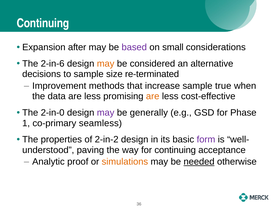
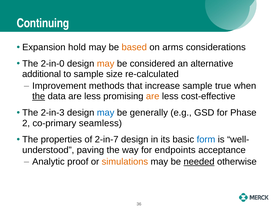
after: after -> hold (77, 47)
based colour: purple -> orange (134, 47)
small: small -> arms (173, 47)
2-in-6: 2-in-6 -> 2-in-0 (53, 64)
decisions: decisions -> additional (42, 74)
re-terminated: re-terminated -> re-calculated (152, 74)
the underline: none -> present (39, 97)
2-in-0: 2-in-0 -> 2-in-3 (53, 113)
may colour: purple -> blue (106, 113)
1: 1 -> 2 (26, 123)
2-in-2: 2-in-2 -> 2-in-7 (107, 140)
form colour: purple -> blue (206, 140)
for continuing: continuing -> endpoints (175, 150)
